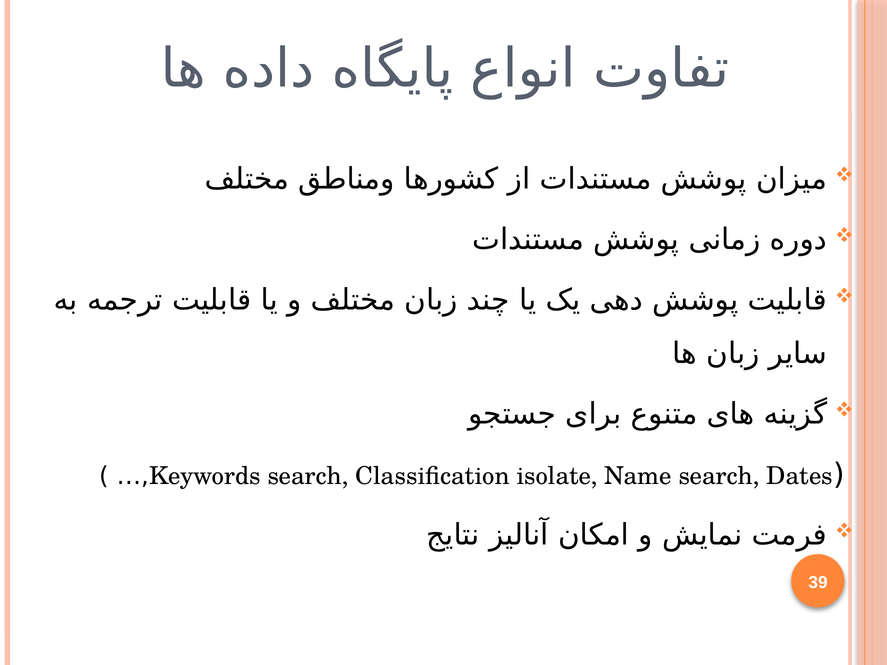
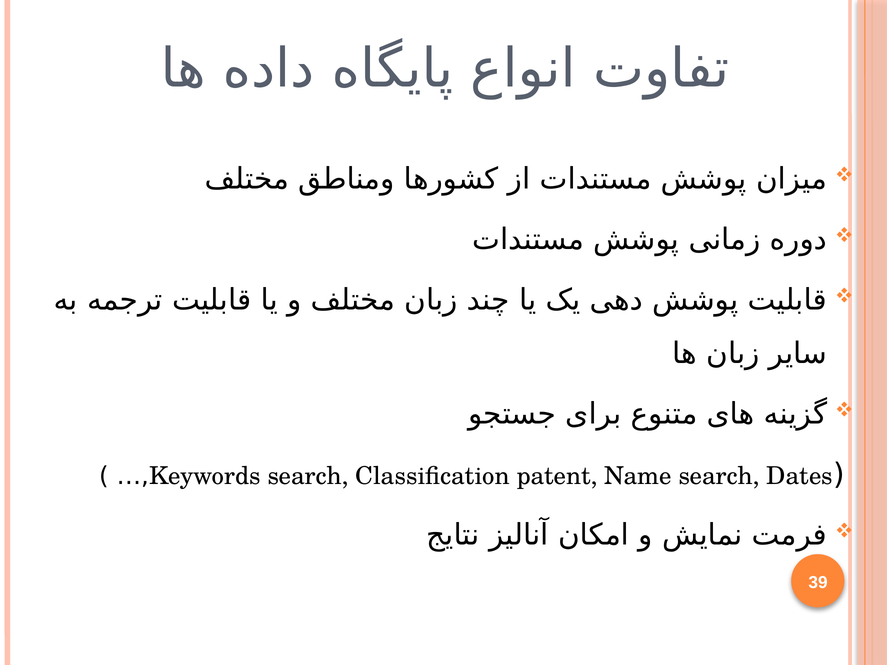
isolate: isolate -> patent (557, 476)
